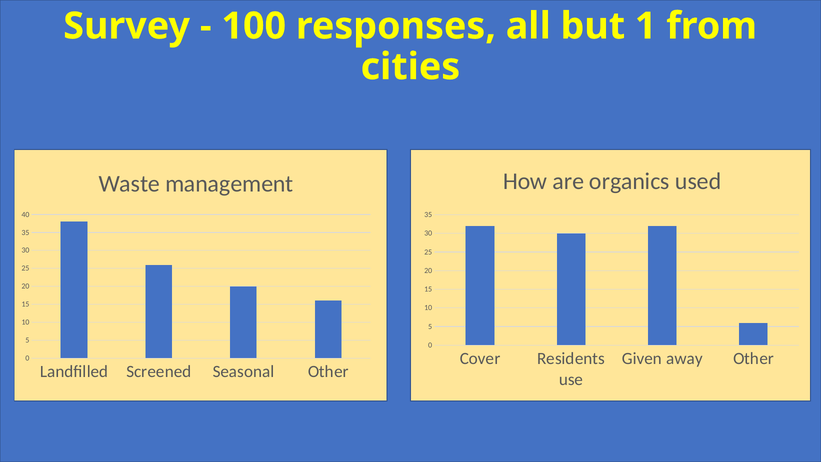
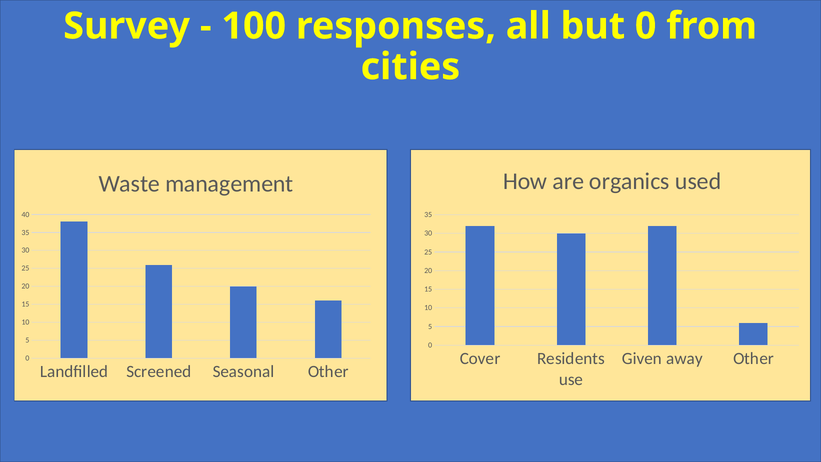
but 1: 1 -> 0 (646, 26)
